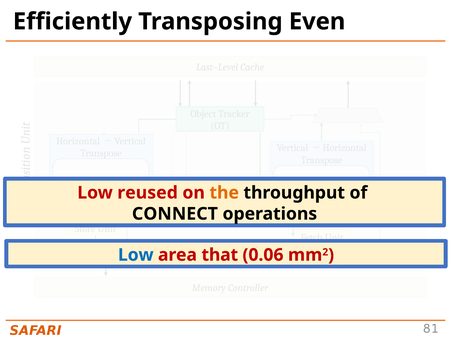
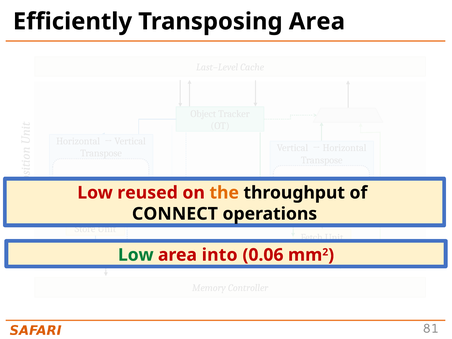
Transposing Even: Even -> Area (317, 22)
Low colour: blue -> green (136, 255)
that: that -> into (220, 255)
